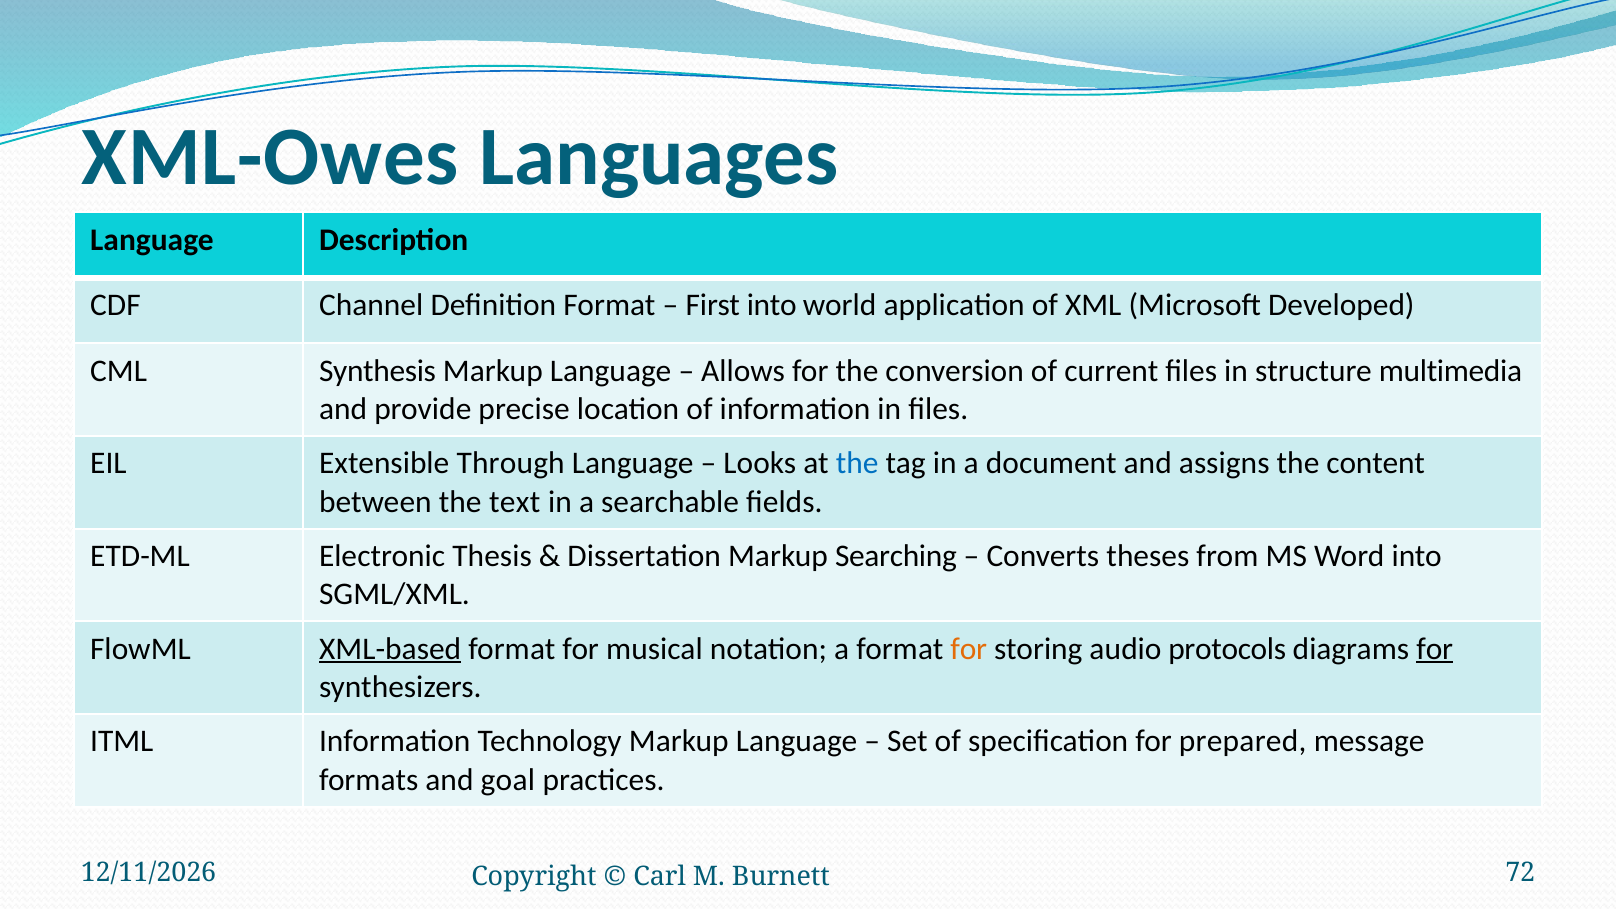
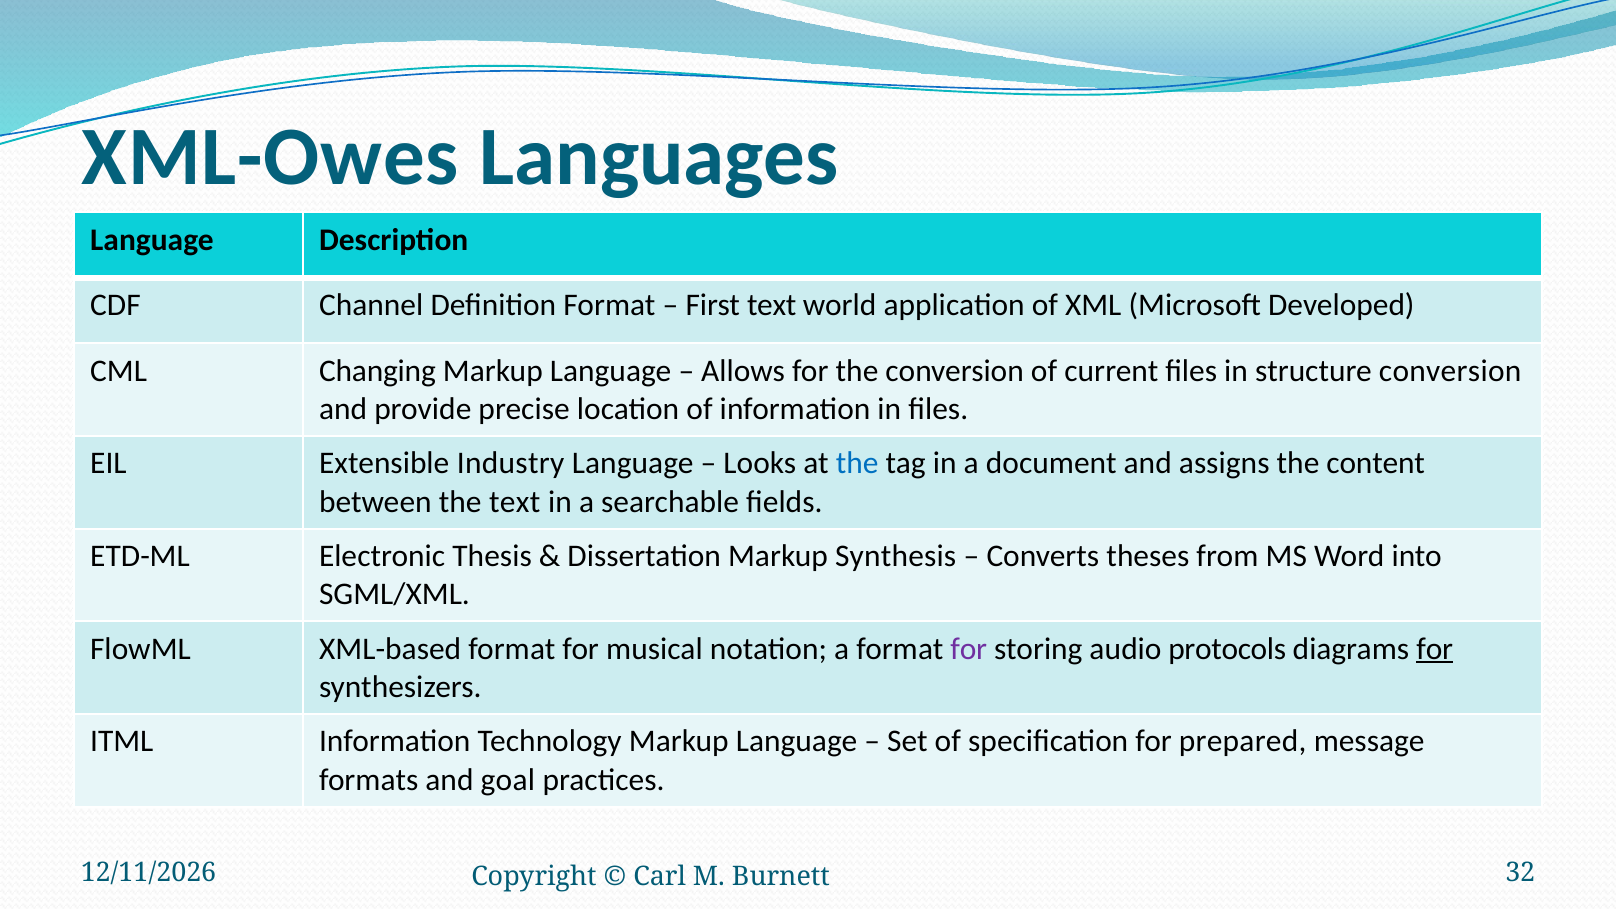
First into: into -> text (772, 305)
Synthesis: Synthesis -> Changing (377, 371)
structure multimedia: multimedia -> conversion (1450, 371)
Through: Through -> Industry (511, 463)
Searching: Searching -> Synthesis (896, 556)
XML-based underline: present -> none (390, 649)
for colour: orange -> purple (969, 649)
72: 72 -> 32 (1520, 872)
